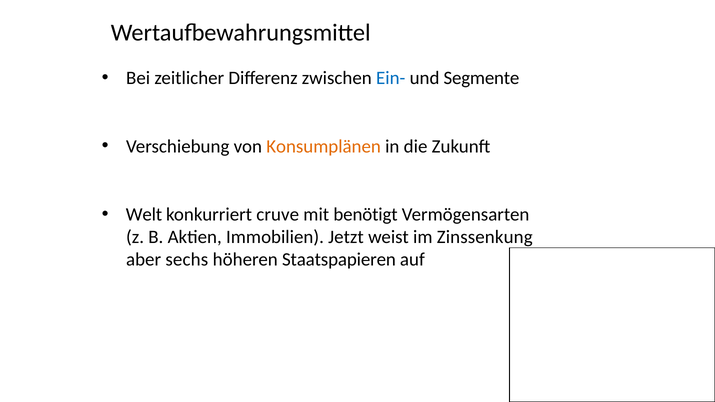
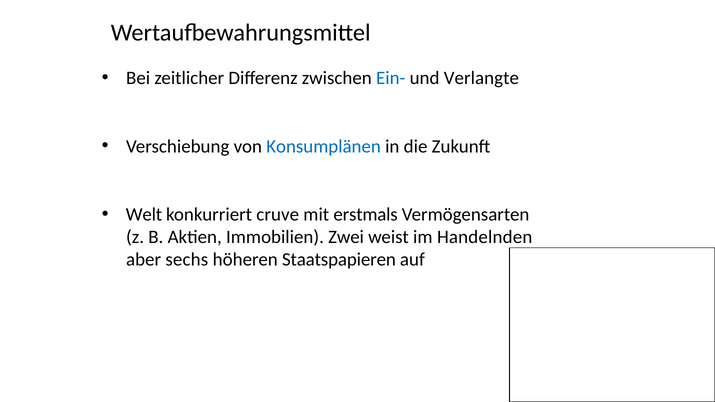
Segmente: Segmente -> Verlangte (481, 78)
Konsumplänen colour: orange -> blue (324, 146)
benötigt: benötigt -> erstmals (366, 214)
Jetzt: Jetzt -> Zwei (346, 237)
Zinssenkung: Zinssenkung -> Handelnden (485, 237)
